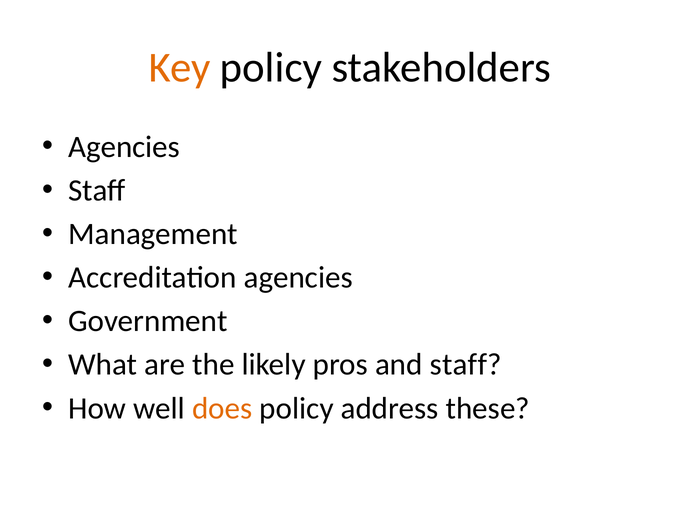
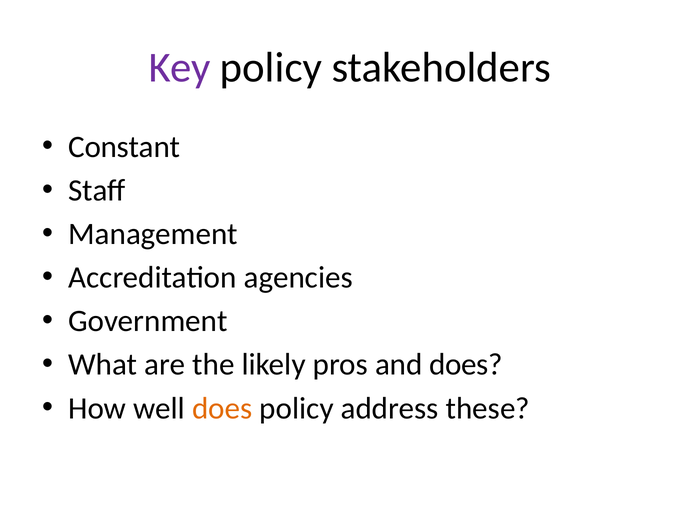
Key colour: orange -> purple (180, 68)
Agencies: Agencies -> Constant (124, 147)
and staff: staff -> does (466, 365)
